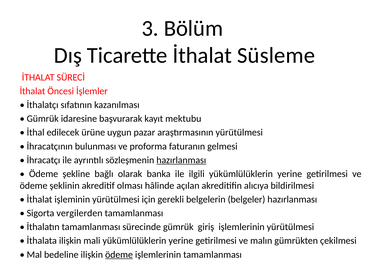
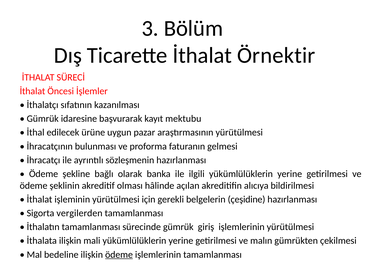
Süsleme: Süsleme -> Örnektir (276, 55)
hazırlanması underline: present -> none (181, 160)
belgeler: belgeler -> çeşidine (246, 199)
